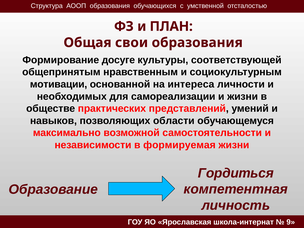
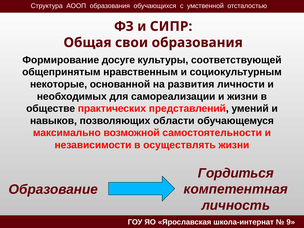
ПЛАН: ПЛАН -> СИПР (171, 26)
мотивации: мотивации -> некоторые (59, 84)
интереса: интереса -> развития (191, 84)
формируемая: формируемая -> осуществлять (179, 145)
